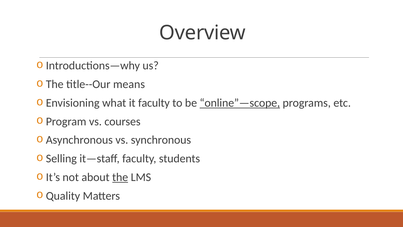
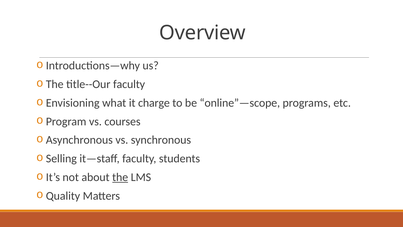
title--Our means: means -> faculty (129, 84)
it faculty: faculty -> charge (154, 103)
online”—scope underline: present -> none (240, 103)
